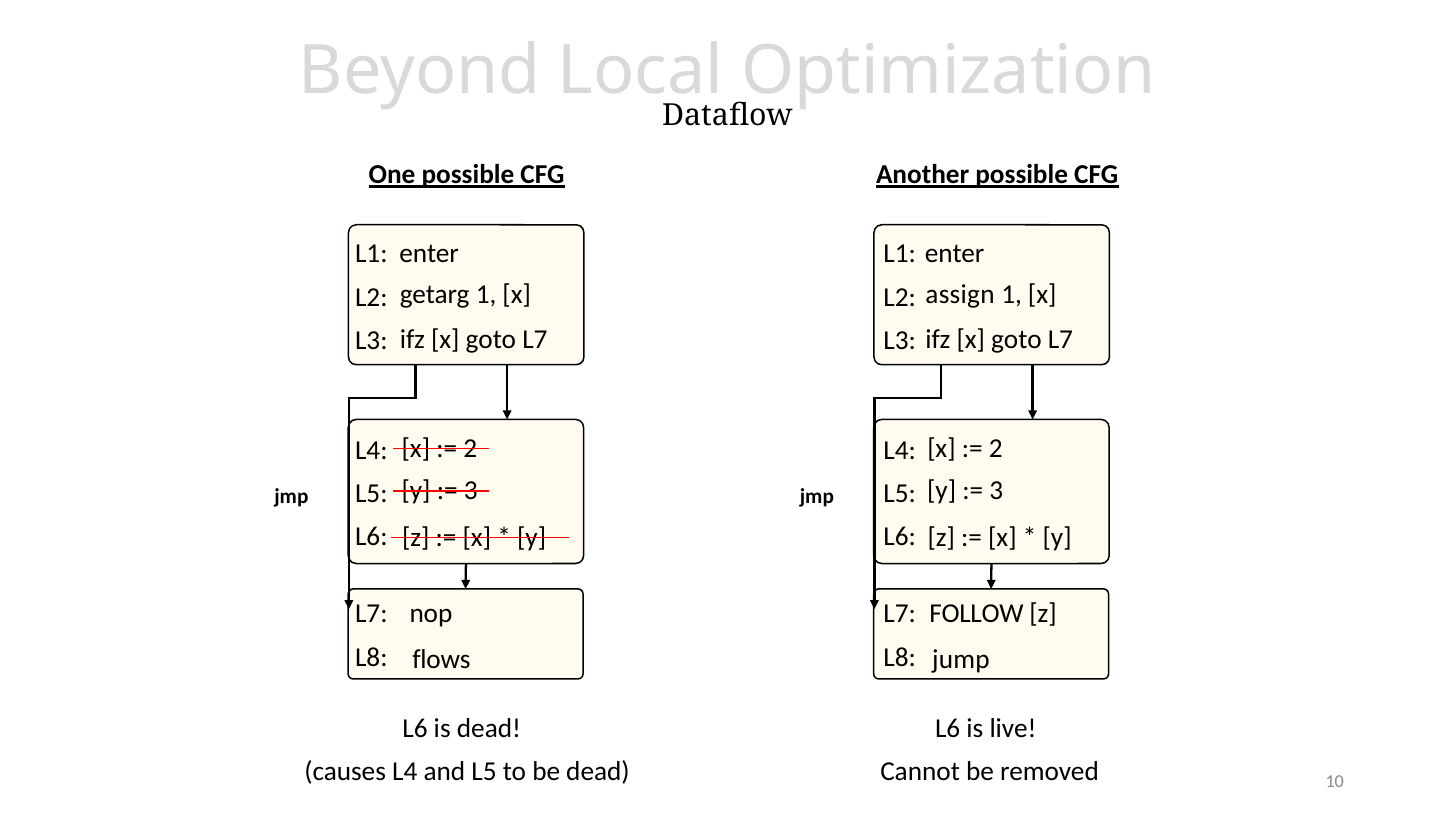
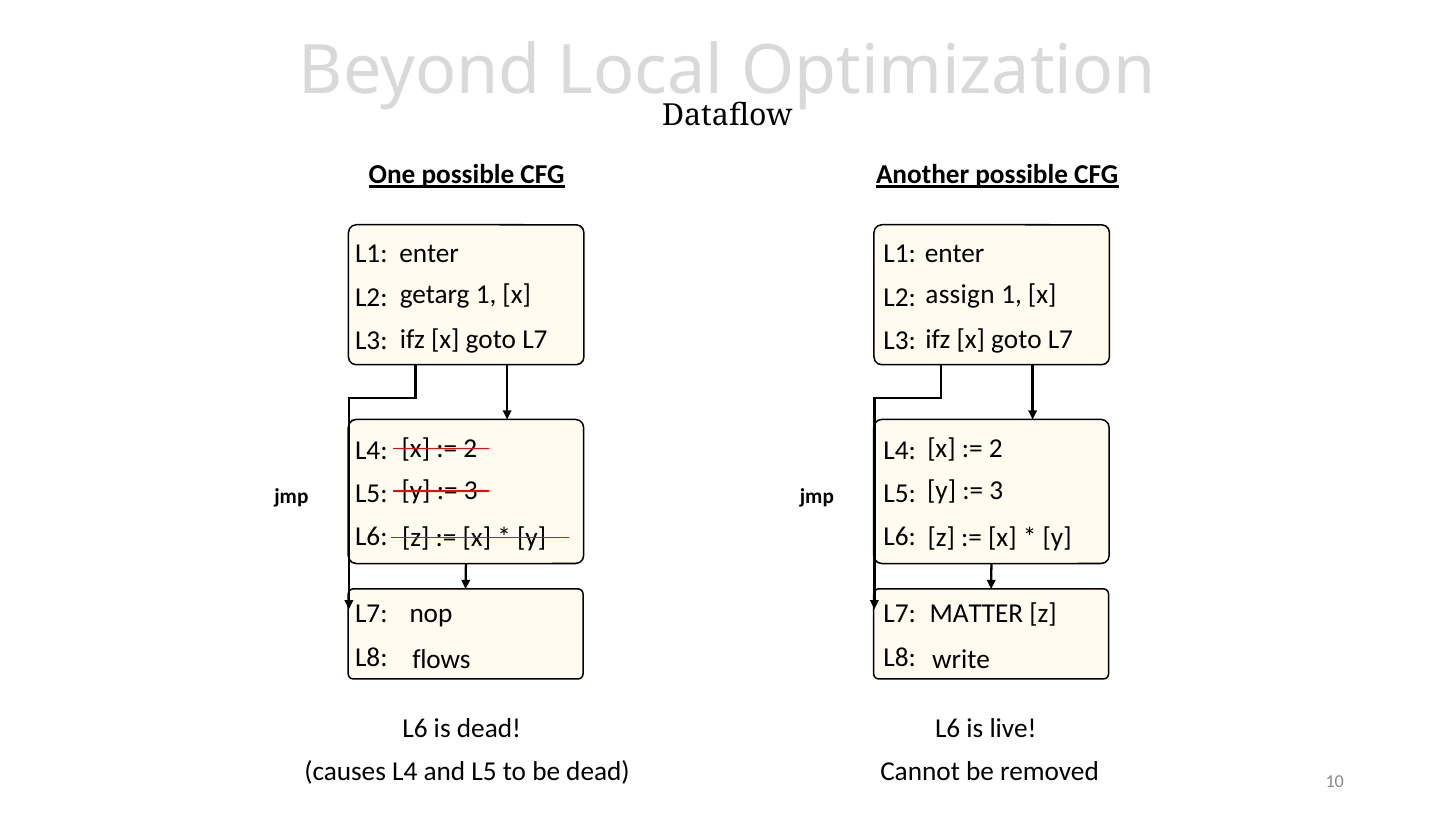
FOLLOW: FOLLOW -> MATTER (976, 613)
jump: jump -> write (961, 659)
